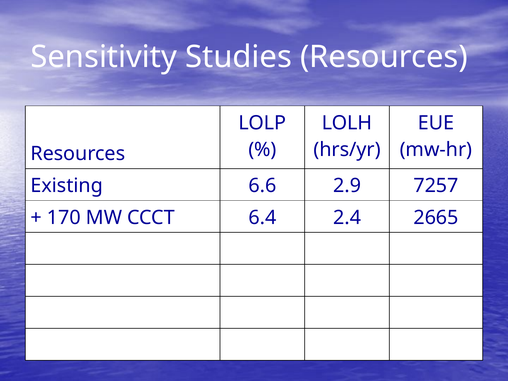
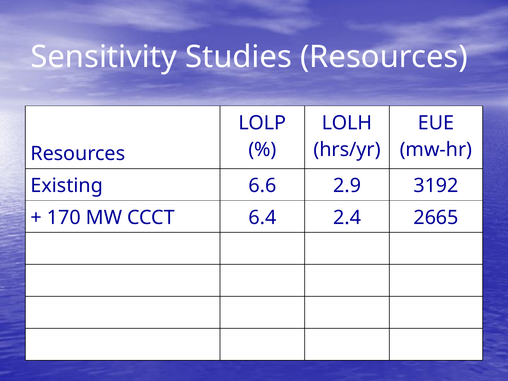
7257: 7257 -> 3192 (436, 186)
